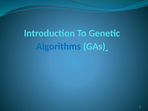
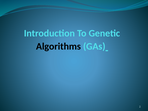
Algorithms colour: blue -> black (58, 46)
